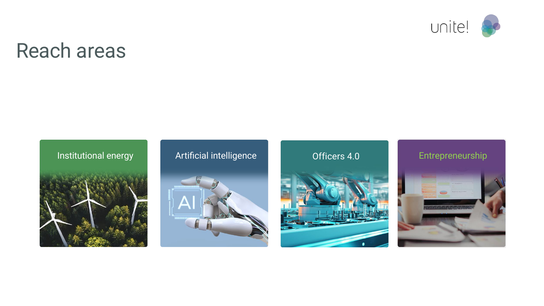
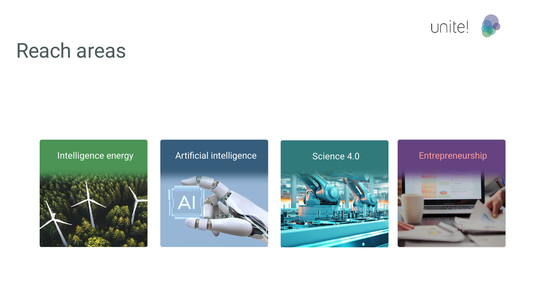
Institutional: Institutional -> Intelligence (81, 156)
Officers: Officers -> Science (329, 157)
Entrepreneurship colour: light green -> pink (453, 156)
